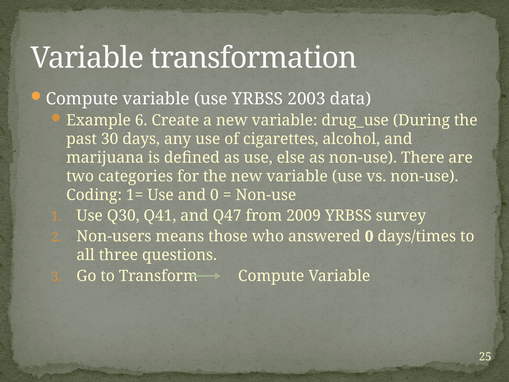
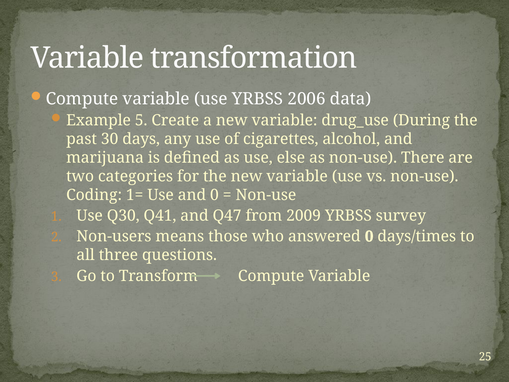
2003: 2003 -> 2006 (307, 99)
6: 6 -> 5 (141, 120)
